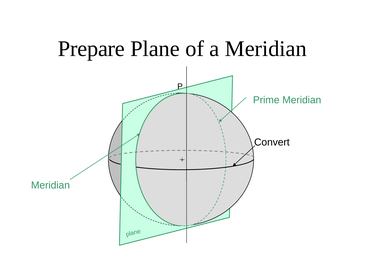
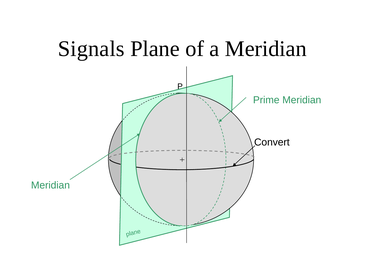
Prepare: Prepare -> Signals (91, 49)
